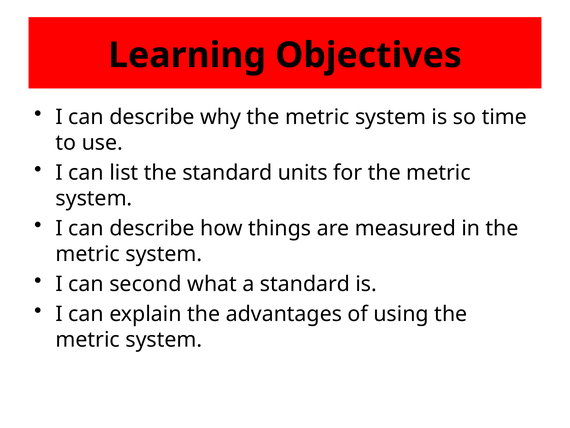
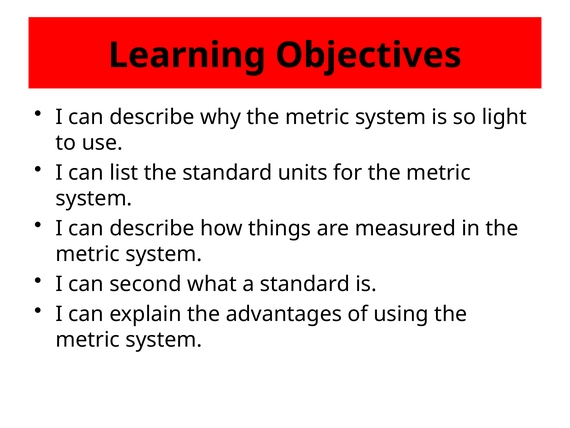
time: time -> light (504, 117)
